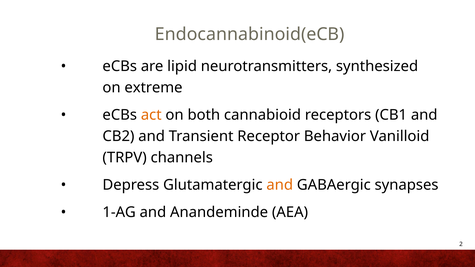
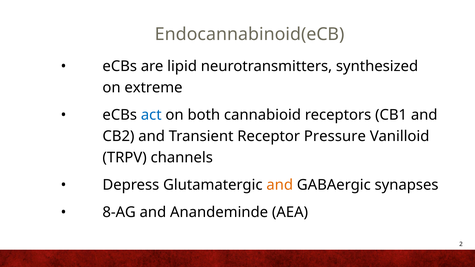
act colour: orange -> blue (151, 115)
Behavior: Behavior -> Pressure (335, 136)
1-AG: 1-AG -> 8-AG (119, 212)
